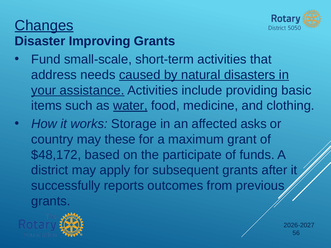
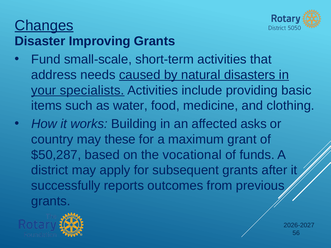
assistance: assistance -> specialists (92, 90)
water underline: present -> none (130, 106)
Storage: Storage -> Building (134, 124)
$48,172: $48,172 -> $50,287 (56, 155)
participate: participate -> vocational (192, 155)
